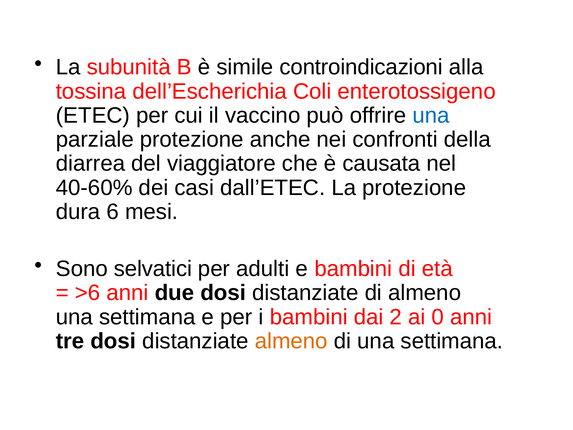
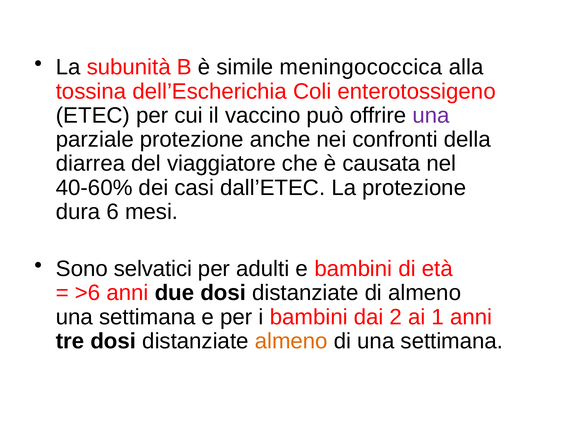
controindicazioni: controindicazioni -> meningococcica (361, 67)
una colour: blue -> purple (431, 115)
0: 0 -> 1 (438, 317)
